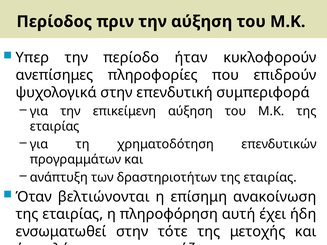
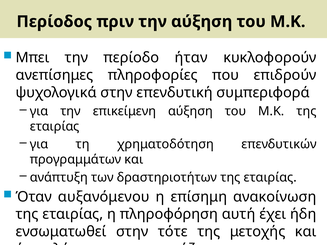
Υπερ: Υπερ -> Μπει (33, 58)
βελτιώνονται: βελτιώνονται -> αυξανόμενου (104, 197)
